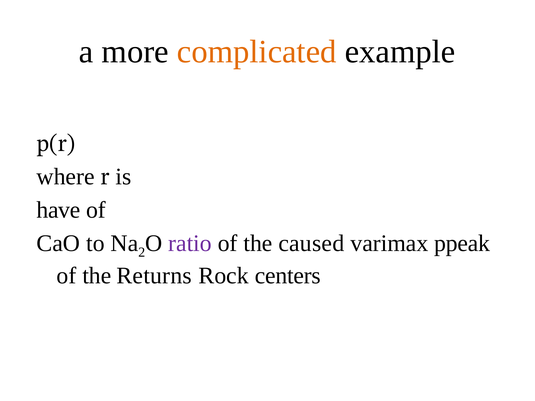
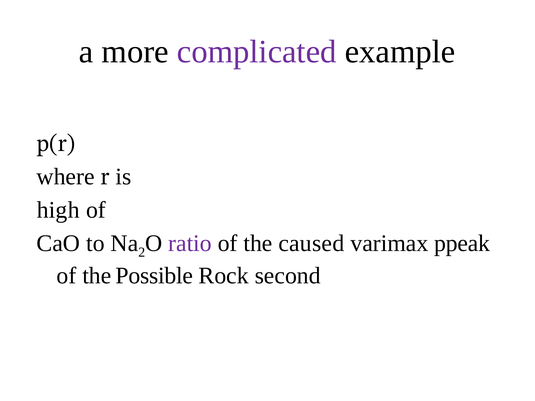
complicated colour: orange -> purple (257, 52)
have: have -> high (58, 210)
Returns: Returns -> Possible (154, 276)
centers: centers -> second (288, 276)
